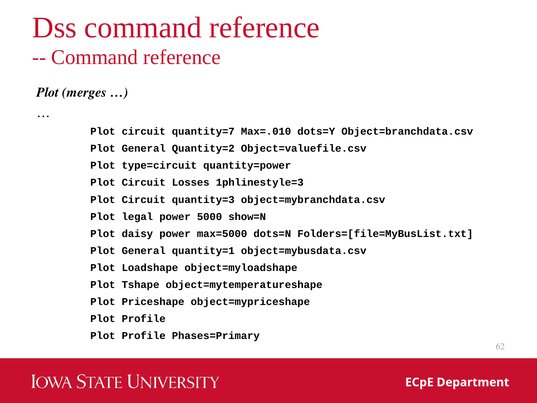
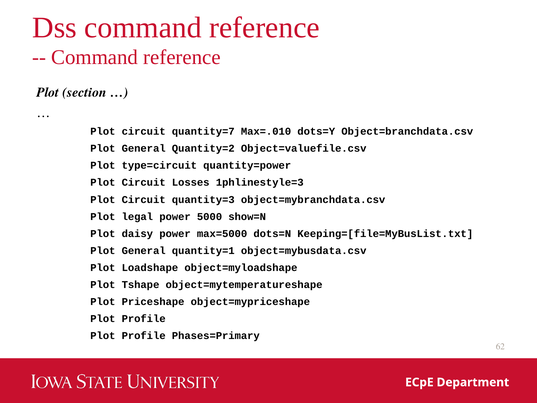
merges: merges -> section (85, 92)
Folders=[file=MyBusList.txt: Folders=[file=MyBusList.txt -> Keeping=[file=MyBusList.txt (385, 233)
